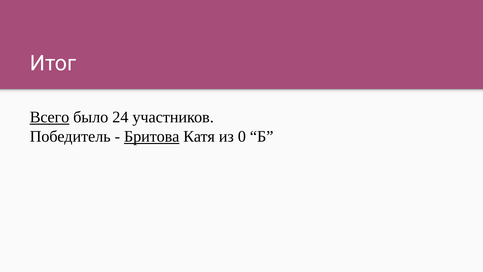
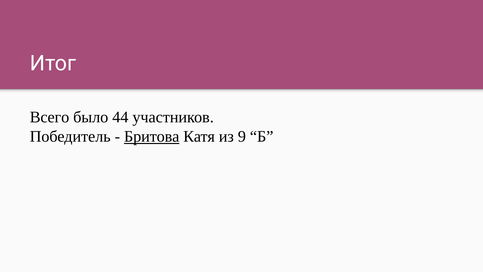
Всего underline: present -> none (49, 117)
24: 24 -> 44 (120, 117)
0: 0 -> 9 (242, 136)
